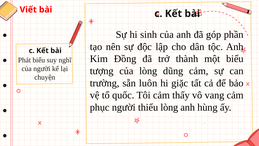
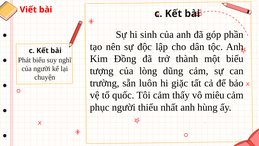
vang: vang -> miêu (215, 95)
thiếu lòng: lòng -> nhất (169, 107)
